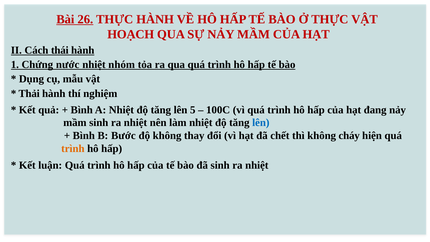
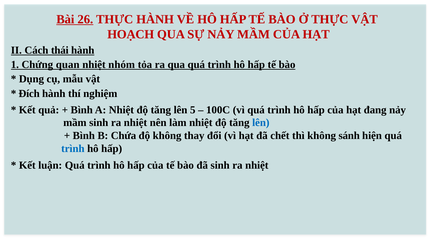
nước: nước -> quan (68, 64)
Thải: Thải -> Đích (29, 93)
Bước: Bước -> Chứa (124, 136)
cháy: cháy -> sánh (349, 136)
trình colour: orange -> blue (73, 148)
